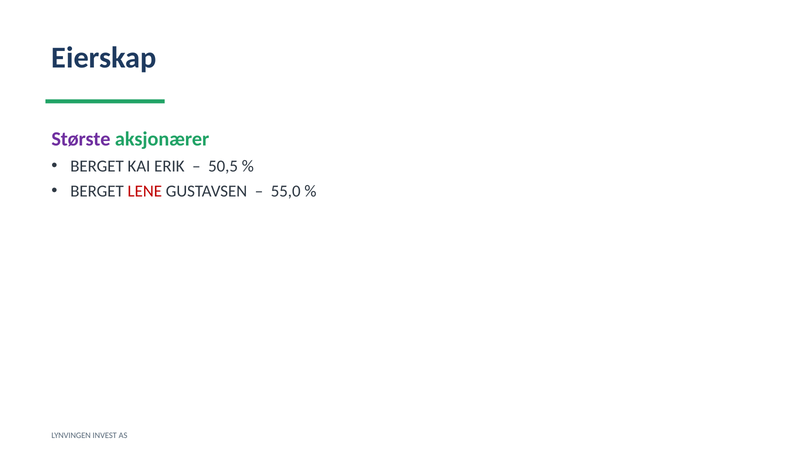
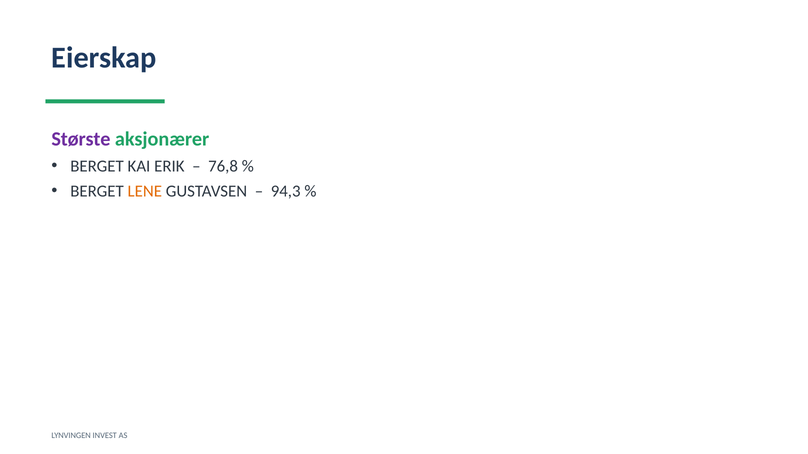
50,5: 50,5 -> 76,8 (223, 166)
LENE colour: red -> orange (145, 191)
55,0: 55,0 -> 94,3 (286, 191)
